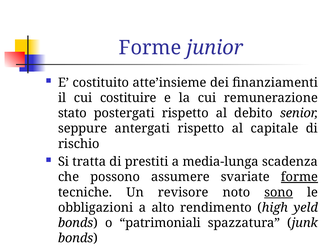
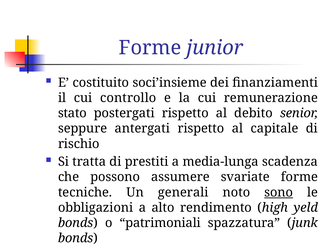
atte’insieme: atte’insieme -> soci’insieme (170, 83)
costituire: costituire -> controllo (128, 98)
forme underline: present -> none (299, 177)
revisore: revisore -> generali (183, 192)
